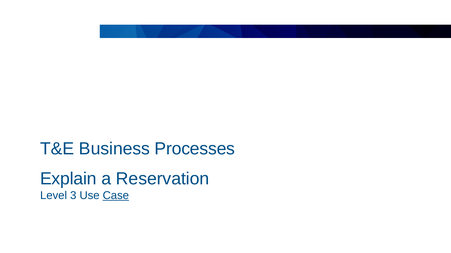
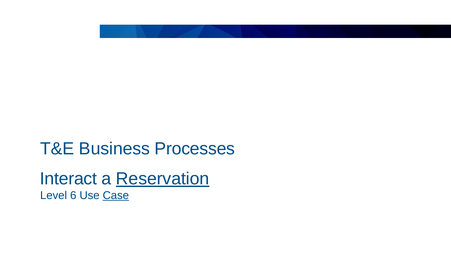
Explain: Explain -> Interact (68, 179)
Reservation underline: none -> present (163, 179)
3: 3 -> 6 (73, 196)
